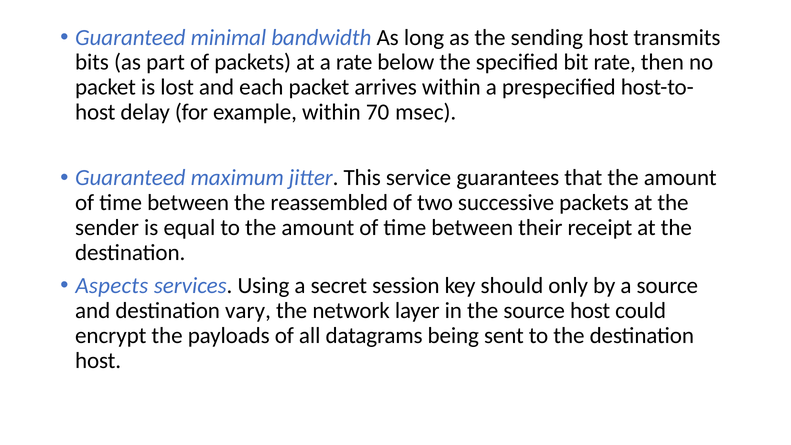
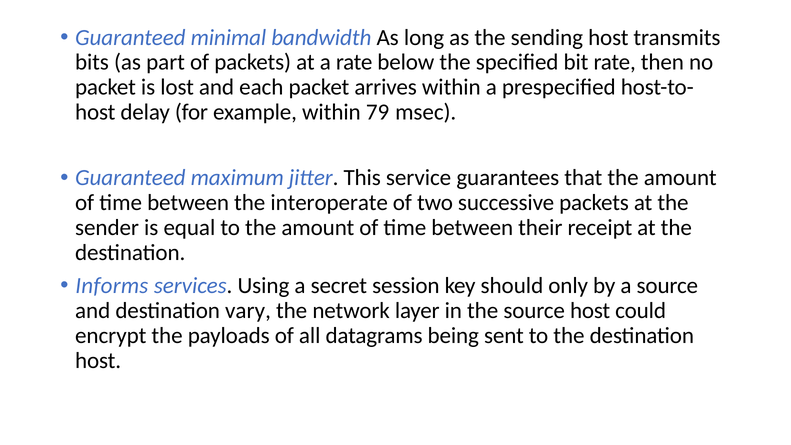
70: 70 -> 79 (378, 112)
reassembled: reassembled -> interoperate (329, 203)
Aspects: Aspects -> Informs (112, 286)
